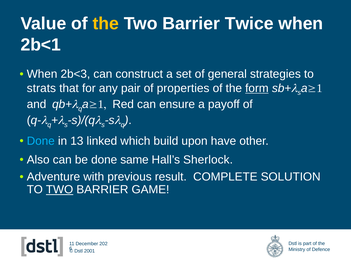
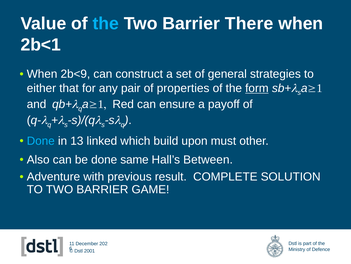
the colour: yellow -> light blue (106, 24)
Twice: Twice -> There (249, 24)
2b<3: 2b<3 -> 2b<9 (75, 74)
strats: strats -> either (41, 88)
have: have -> must (223, 141)
Sherlock: Sherlock -> Between (208, 159)
TWO underline: present -> none (60, 189)
